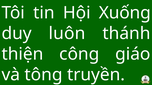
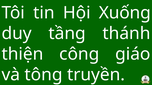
luôn: luôn -> tầng (67, 34)
